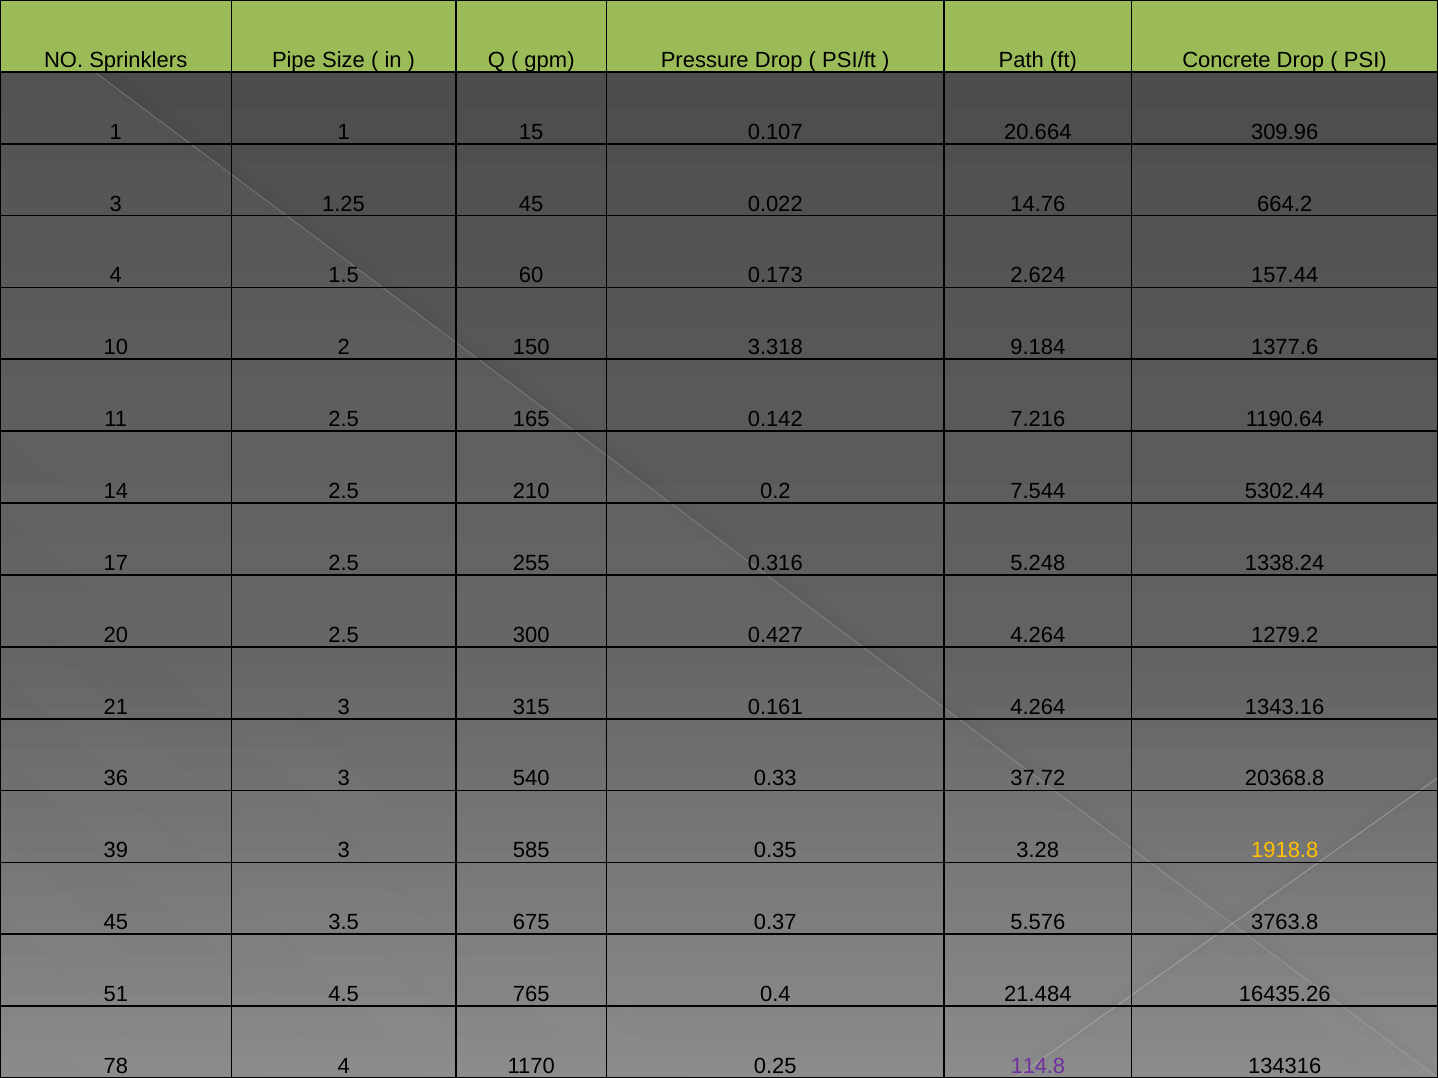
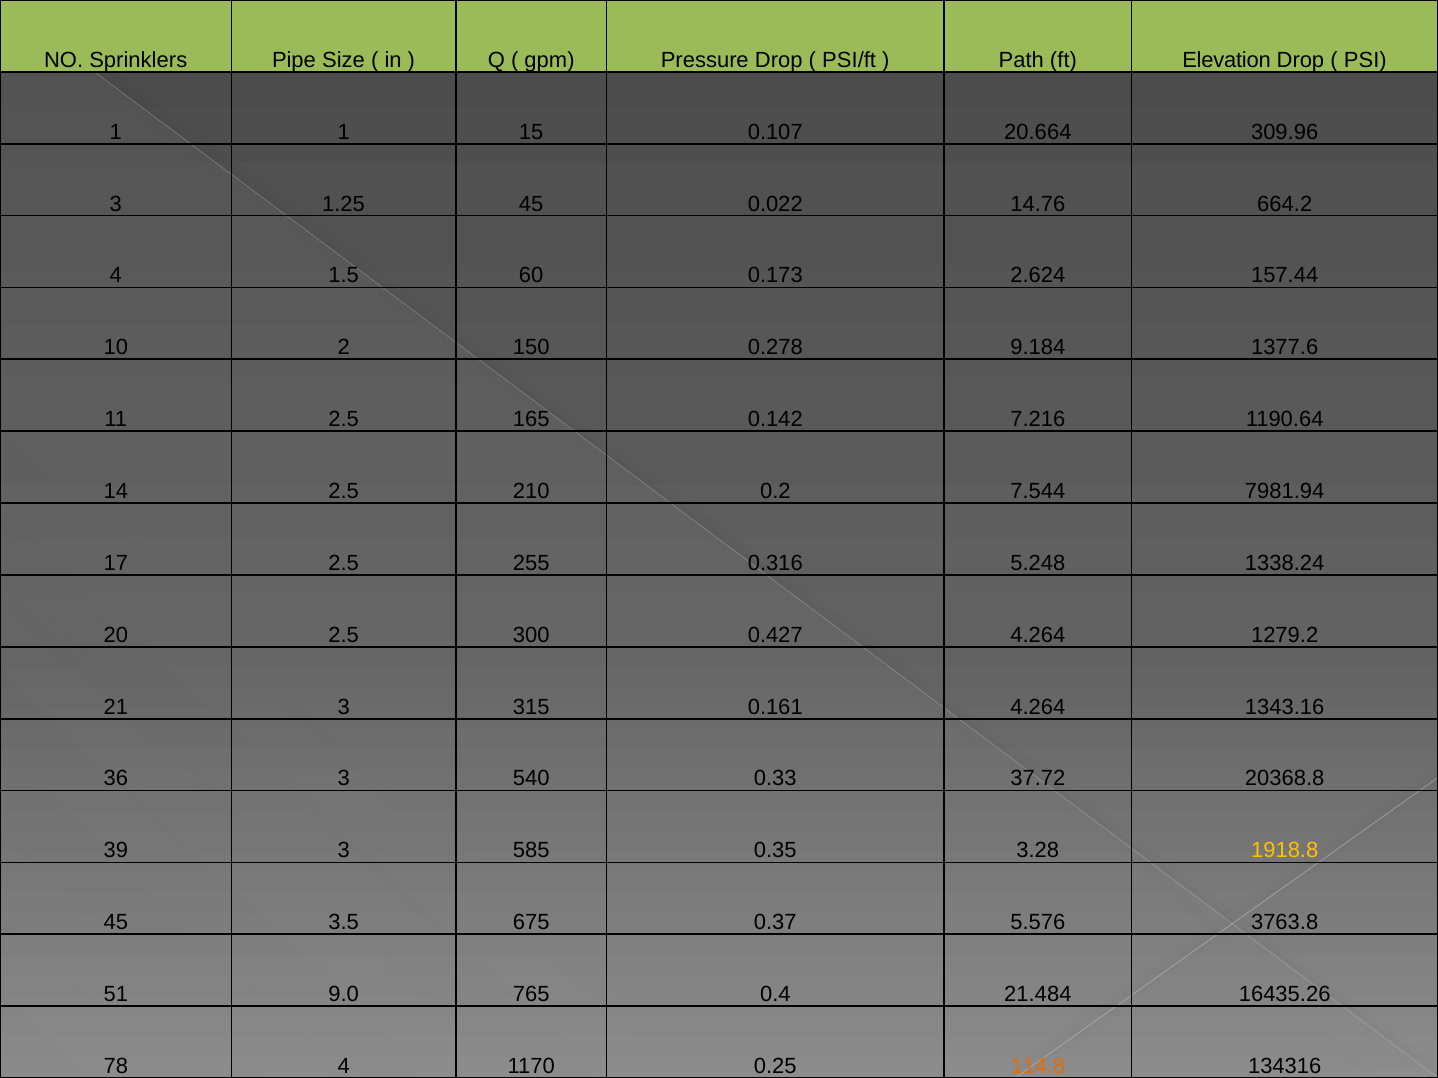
Concrete: Concrete -> Elevation (1227, 60)
3.318: 3.318 -> 0.278 (775, 348)
5302.44: 5302.44 -> 7981.94 (1285, 491)
4.5: 4.5 -> 9.0 (344, 995)
114.8 colour: purple -> orange (1038, 1067)
